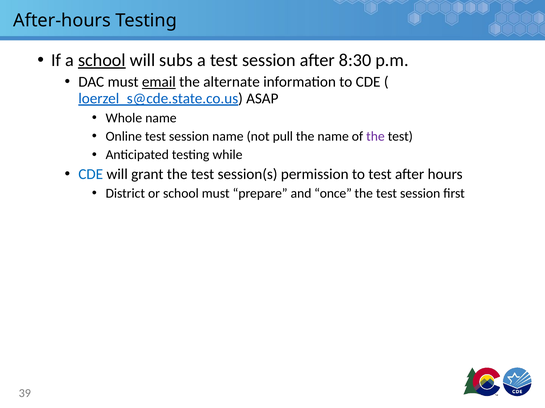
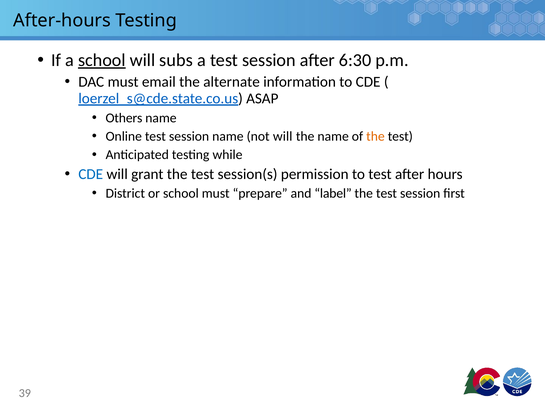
8:30: 8:30 -> 6:30 (355, 60)
email underline: present -> none (159, 82)
Whole: Whole -> Others (124, 118)
not pull: pull -> will (283, 137)
the colour: purple -> orange (375, 137)
once: once -> label (333, 194)
